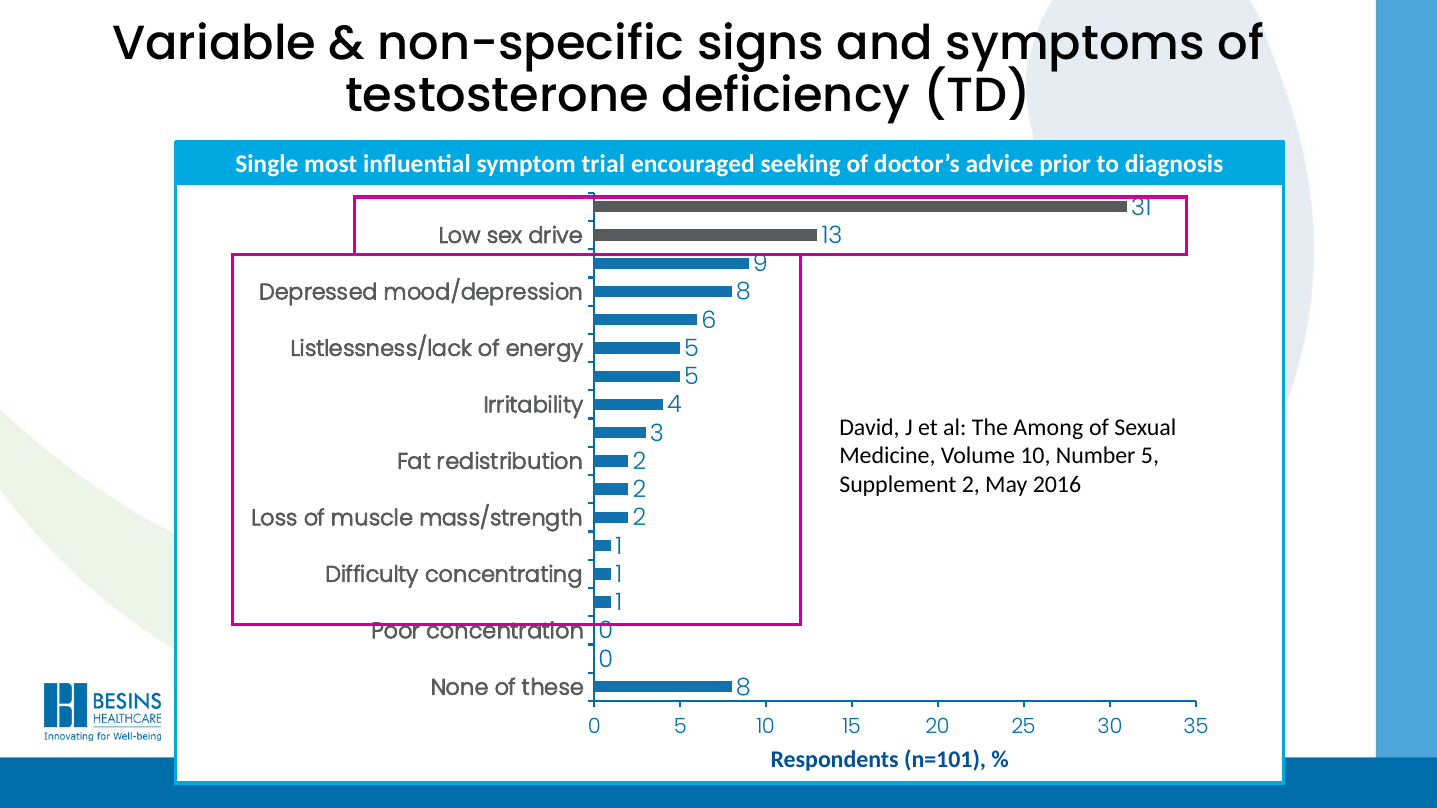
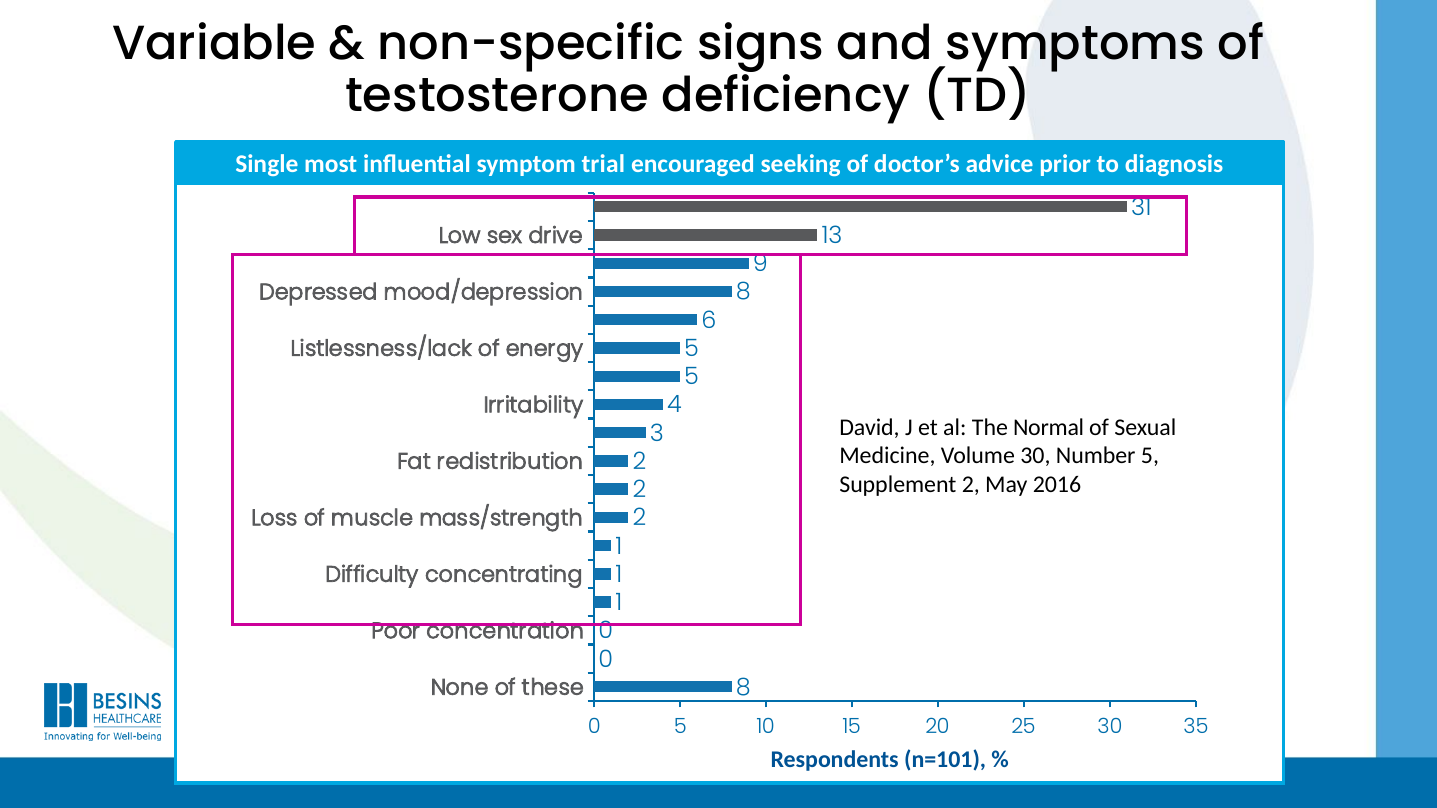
Among: Among -> Normal (1049, 427)
Volume 10: 10 -> 30 (1035, 456)
